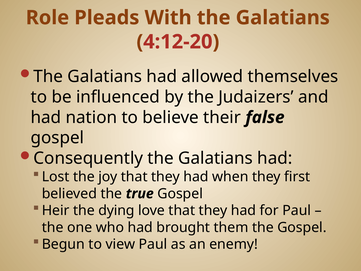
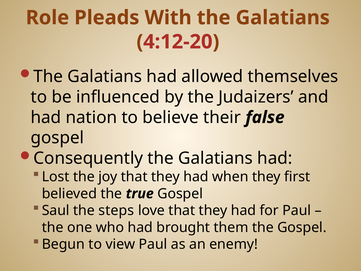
Heir: Heir -> Saul (56, 210)
dying: dying -> steps (116, 210)
